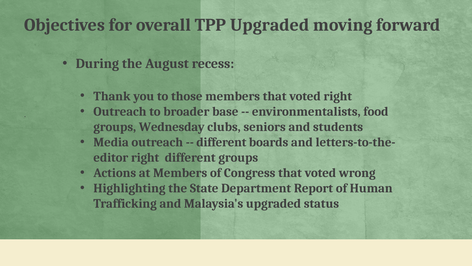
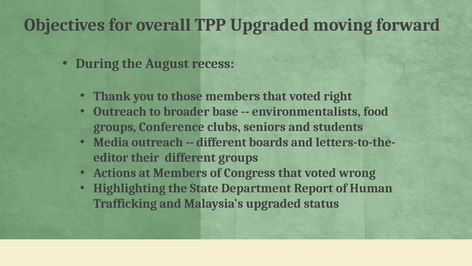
Wednesday: Wednesday -> Conference (172, 127)
right: right -> their (145, 157)
